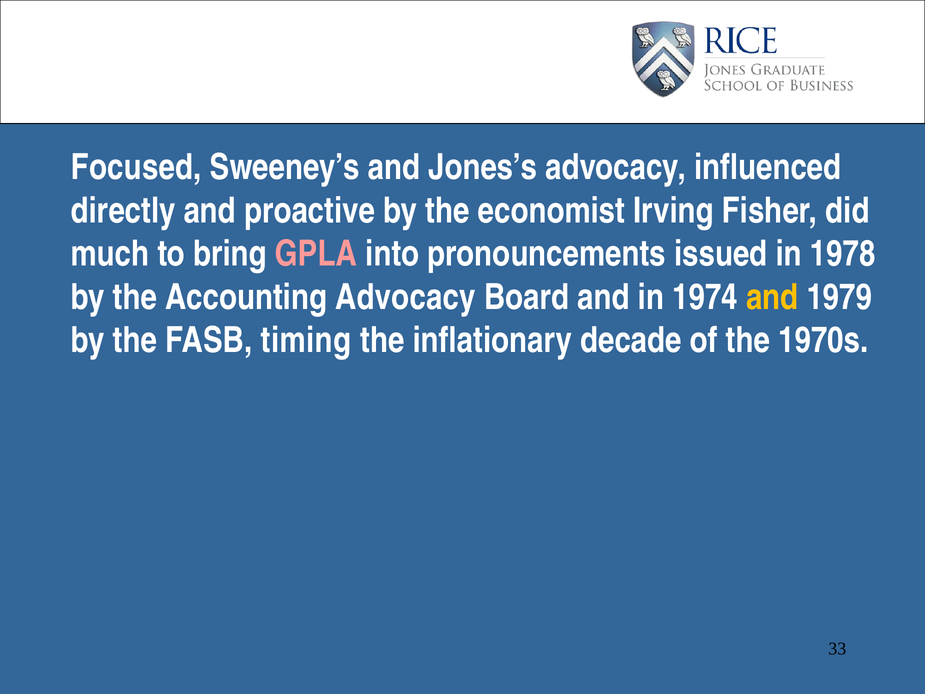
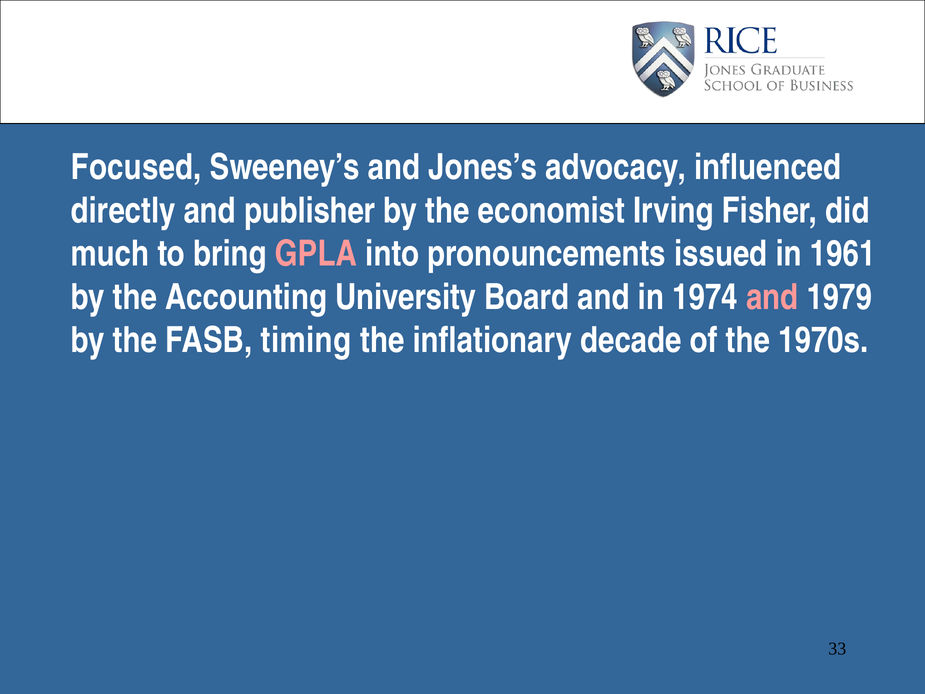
proactive: proactive -> publisher (310, 211)
1978: 1978 -> 1961 (843, 254)
Accounting Advocacy: Advocacy -> University (406, 297)
and colour: yellow -> pink (772, 297)
